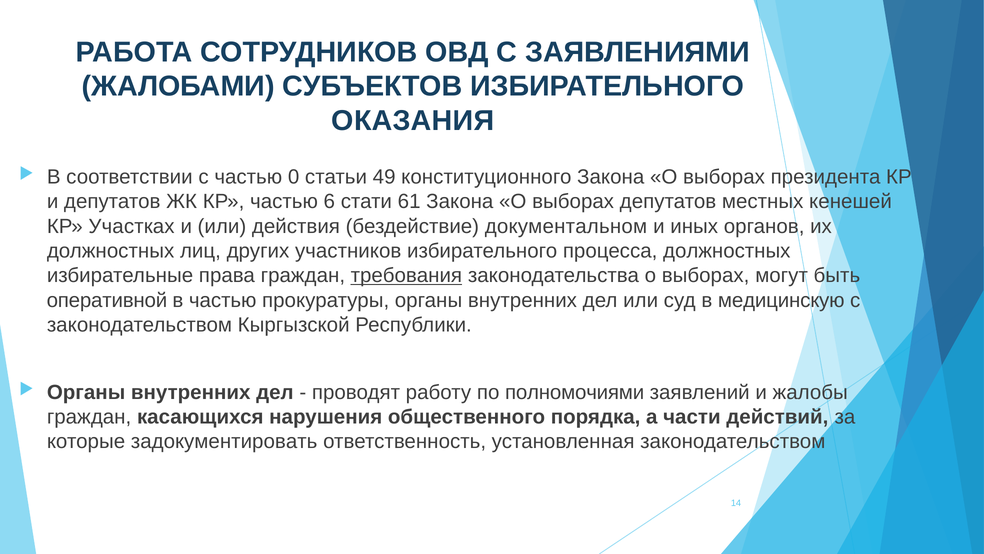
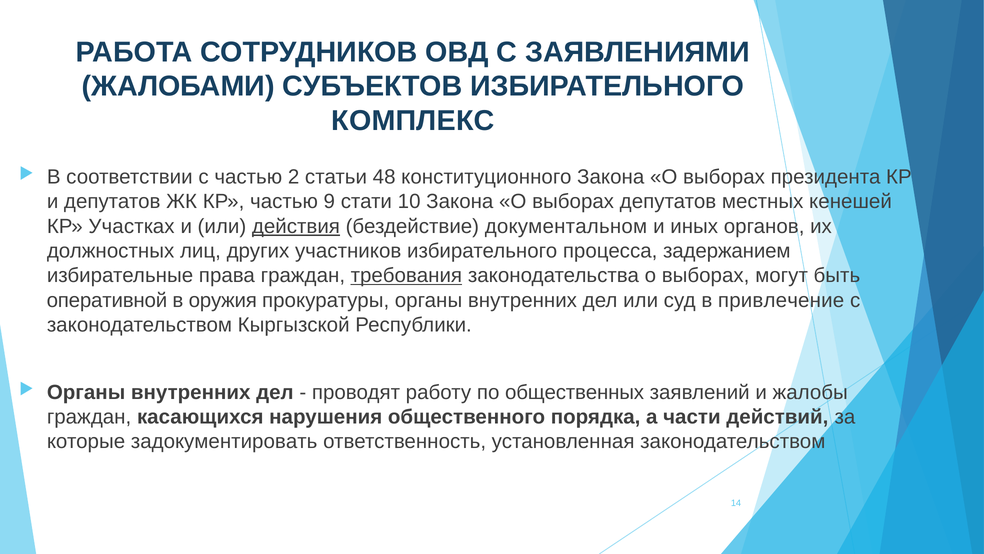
ОКАЗАНИЯ: ОКАЗАНИЯ -> КОМПЛЕКС (413, 121)
0: 0 -> 2 (294, 177)
49: 49 -> 48 (384, 177)
6: 6 -> 9 (329, 201)
61: 61 -> 10 (409, 201)
действия underline: none -> present (296, 226)
процесса должностных: должностных -> задержанием (727, 251)
в частью: частью -> оружия (223, 300)
медицинскую: медицинскую -> привлечение (781, 300)
полномочиями: полномочиями -> общественных (575, 392)
